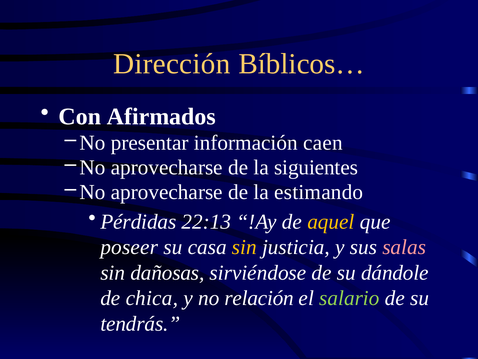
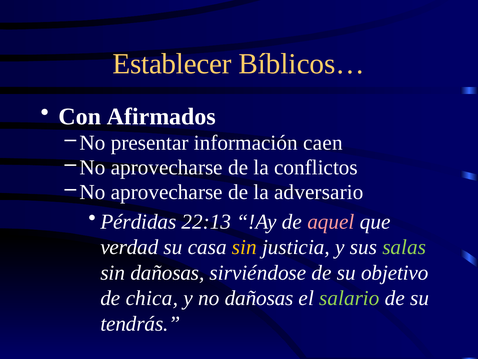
Dirección: Dirección -> Establecer (172, 64)
siguientes: siguientes -> conflictos (316, 167)
estimando: estimando -> adversario (319, 192)
aquel colour: yellow -> pink (331, 221)
poseer: poseer -> verdad (129, 247)
salas colour: pink -> light green (404, 247)
dándole: dándole -> objetivo (395, 272)
no relación: relación -> dañosas (259, 298)
